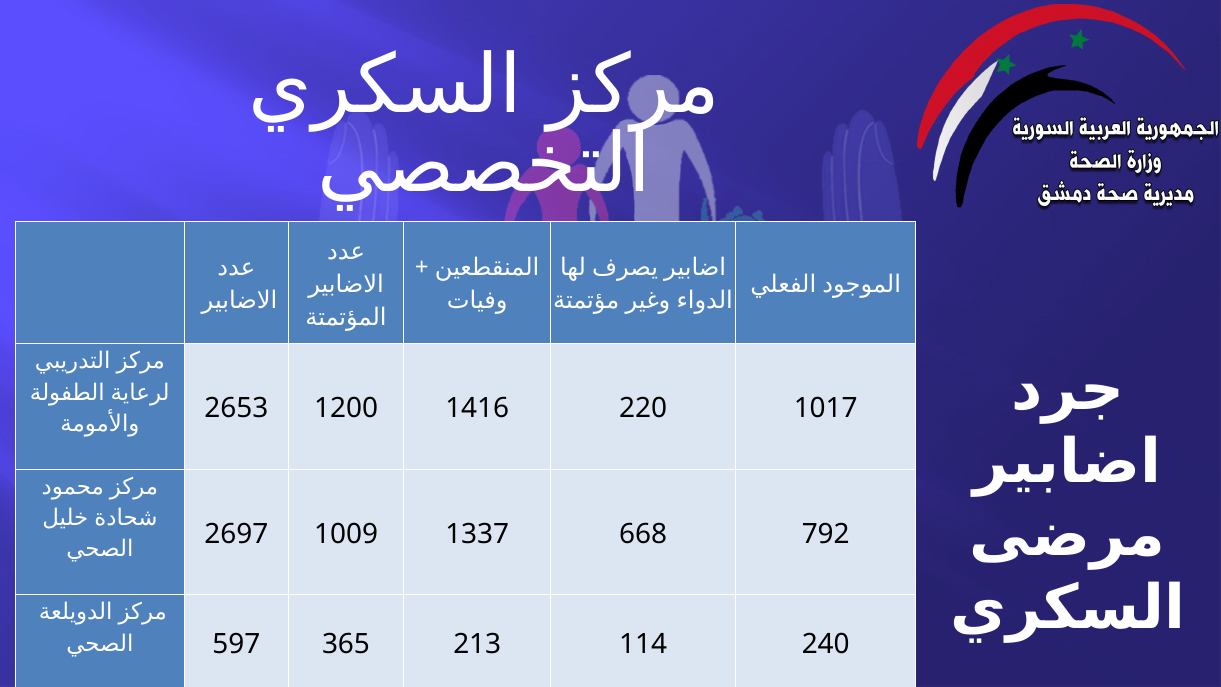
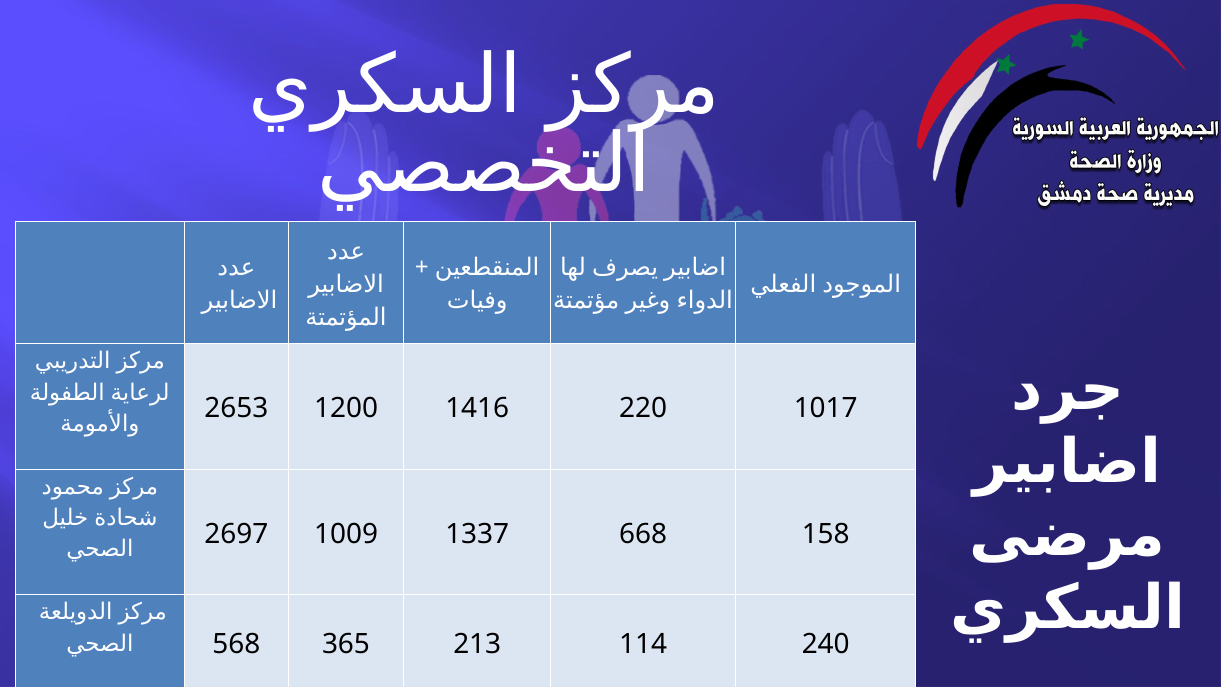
792: 792 -> 158 (826, 534)
597: 597 -> 568 (236, 644)
